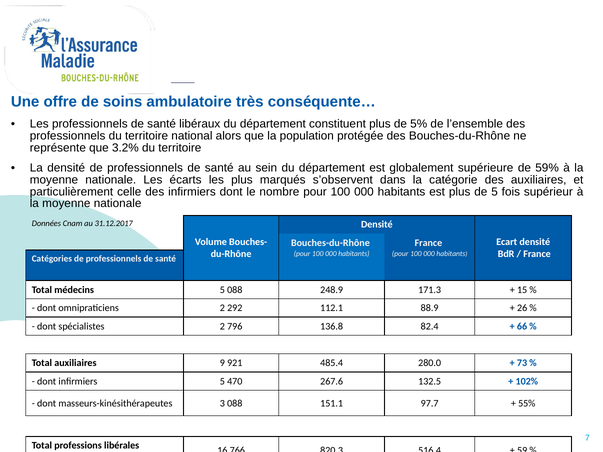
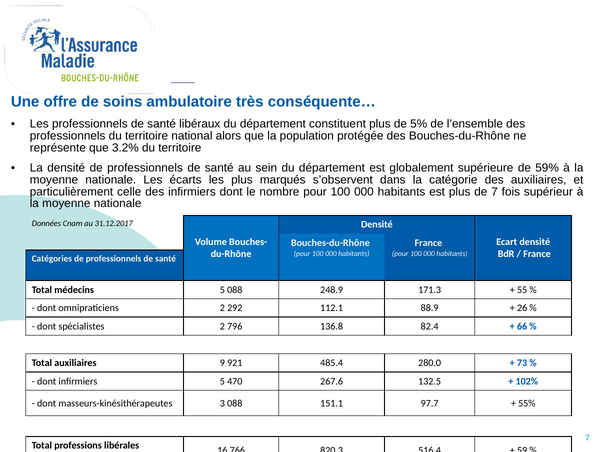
de 5: 5 -> 7 (495, 192)
15: 15 -> 55 (522, 290)
